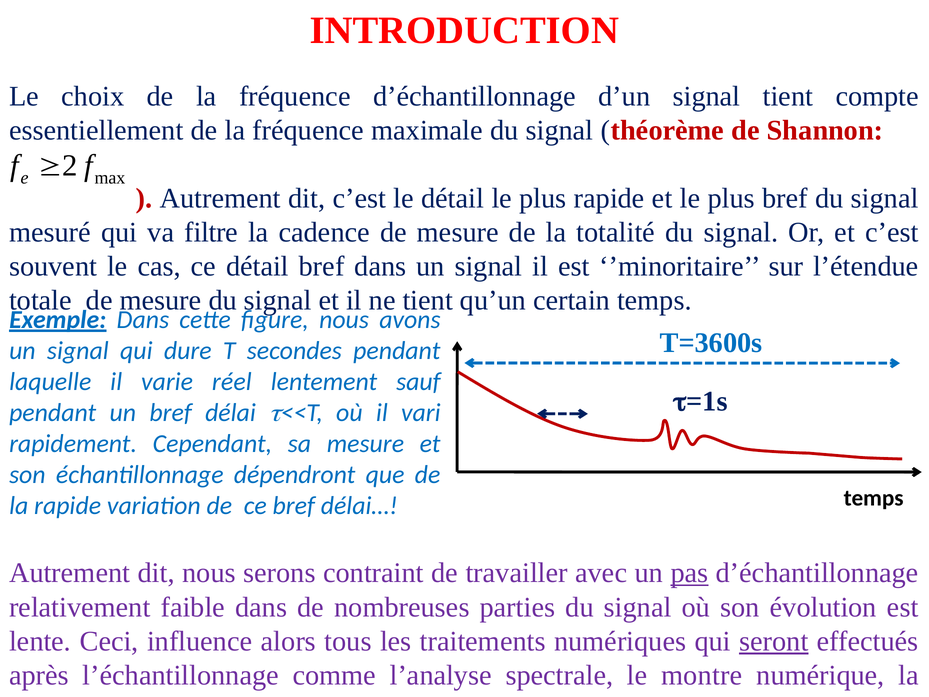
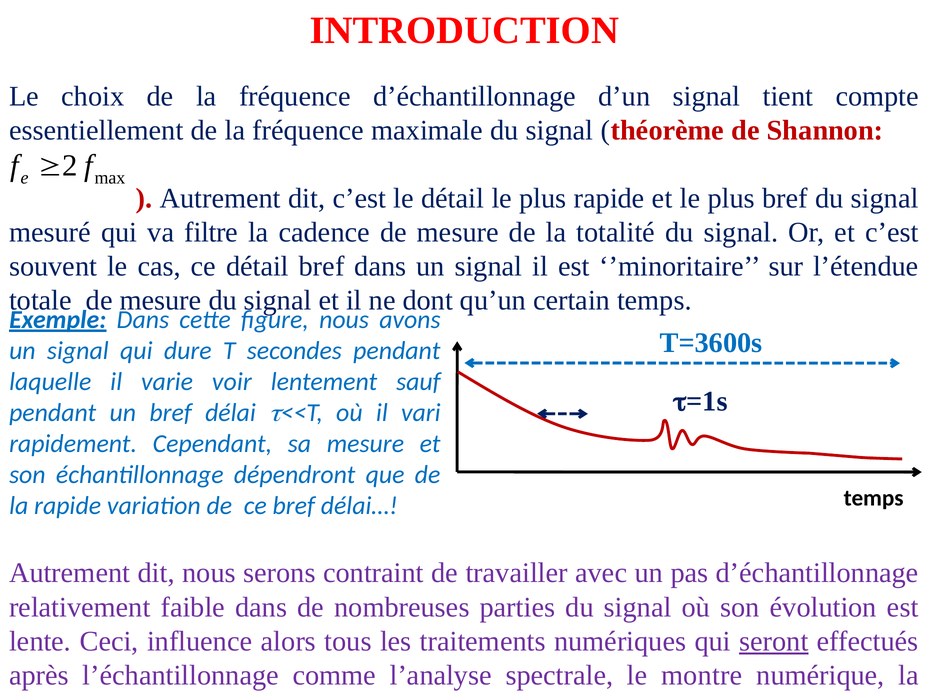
ne tient: tient -> dont (428, 300)
réel: réel -> voir (232, 381)
pas underline: present -> none (689, 573)
